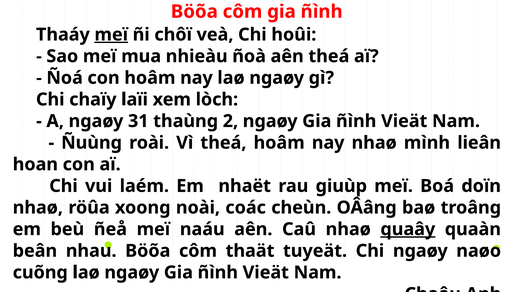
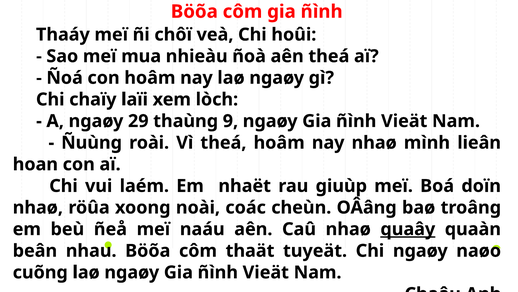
meï underline: present -> none (111, 35)
31: 31 -> 29 (138, 121)
2: 2 -> 9 (230, 121)
